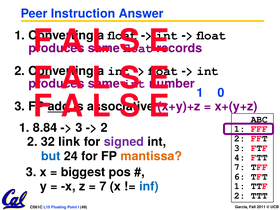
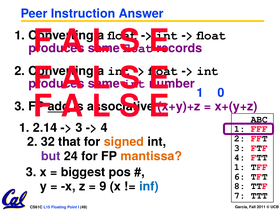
8.84: 8.84 -> 2.14 (45, 128)
2: 2 -> 4 (104, 128)
link: link -> that (69, 142)
signed colour: purple -> orange (124, 142)
but colour: blue -> purple (51, 156)
7: 7 -> 1 (240, 167)
7: 7 -> 9 (103, 186)
1: 1 -> 8 (240, 186)
2: 2 -> 7 (240, 196)
